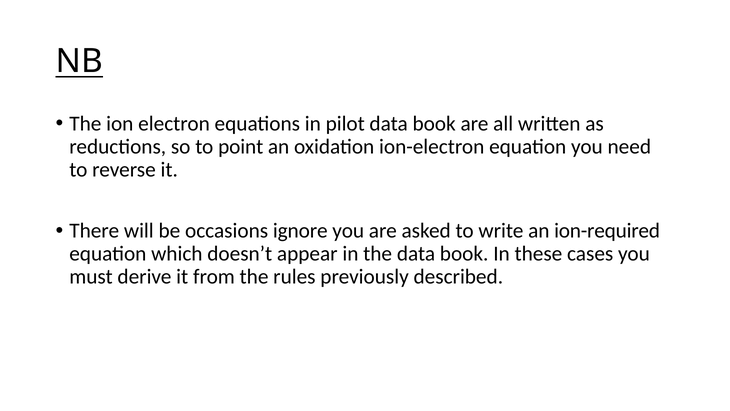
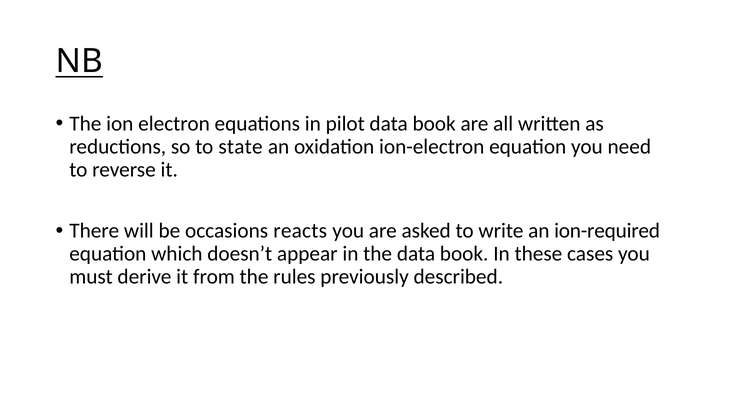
point: point -> state (241, 146)
ignore: ignore -> reacts (300, 231)
